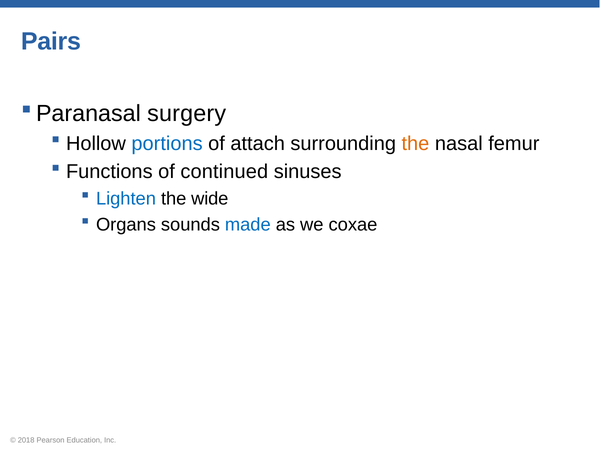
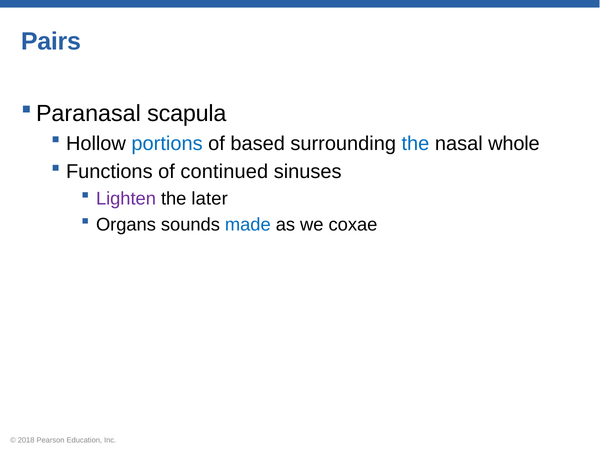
surgery: surgery -> scapula (187, 114)
attach: attach -> based (258, 144)
the colour: orange -> blue (415, 144)
femur: femur -> whole (514, 144)
Lighten colour: blue -> purple (126, 199)
wide: wide -> later (210, 199)
